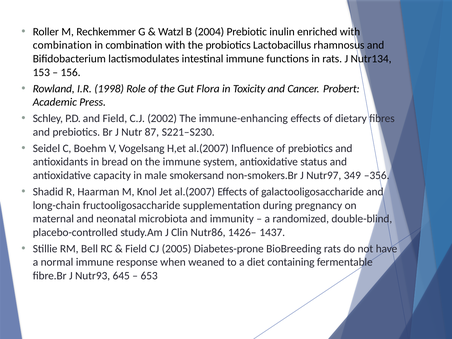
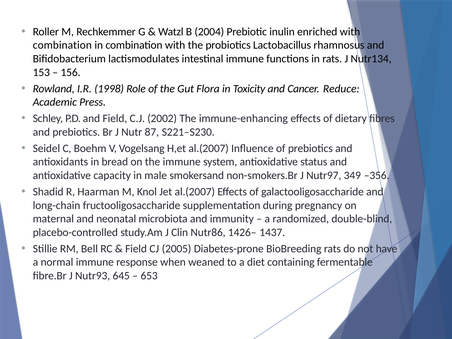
Probert: Probert -> Reduce (341, 89)
